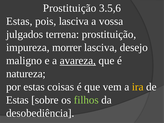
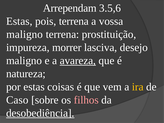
Prostituição: Prostituição -> Arrependam (70, 8)
pois lasciva: lasciva -> terrena (74, 21)
julgados: julgados -> maligno (25, 34)
Estas: Estas -> Caso (17, 100)
filhos colour: light green -> pink (86, 100)
desobediência underline: none -> present (40, 113)
